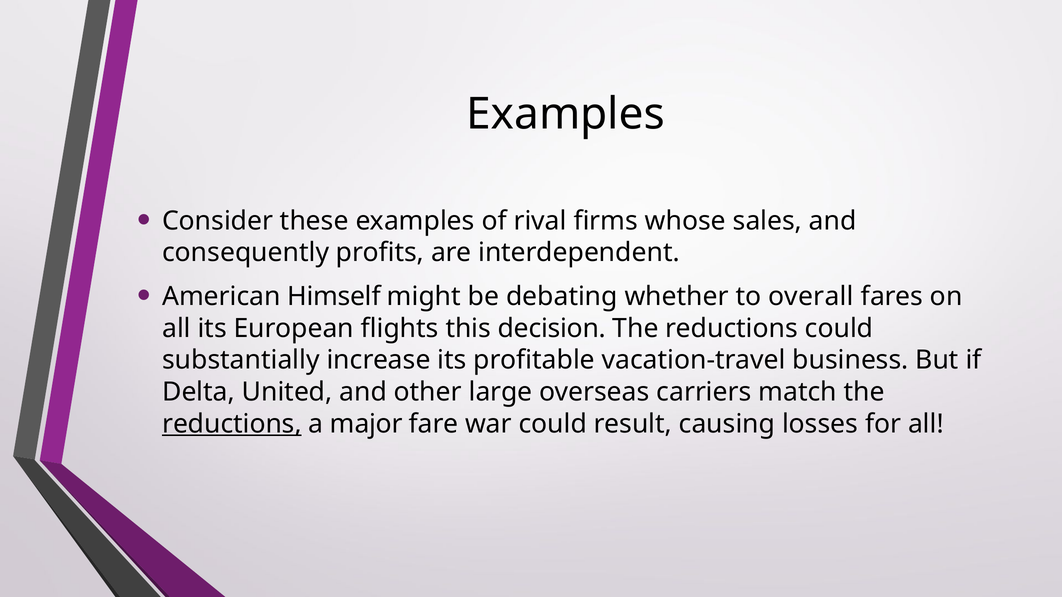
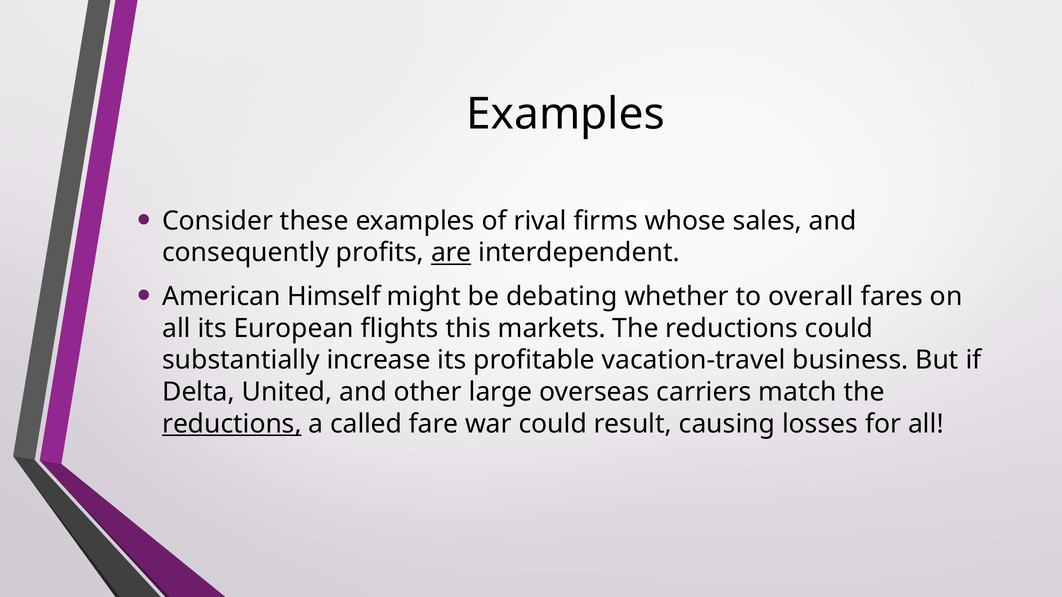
are underline: none -> present (451, 253)
decision: decision -> markets (552, 329)
major: major -> called (366, 424)
